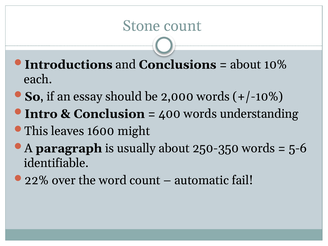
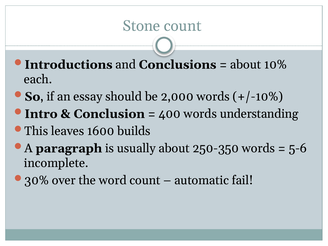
might: might -> builds (134, 131)
identifiable: identifiable -> incomplete (56, 163)
22%: 22% -> 30% (37, 180)
